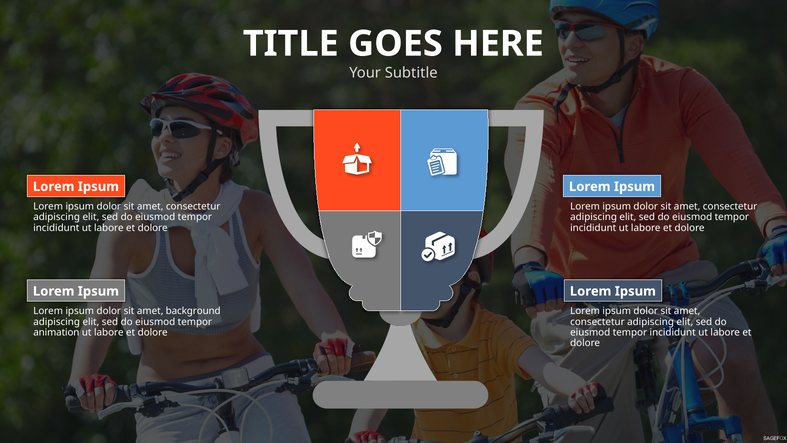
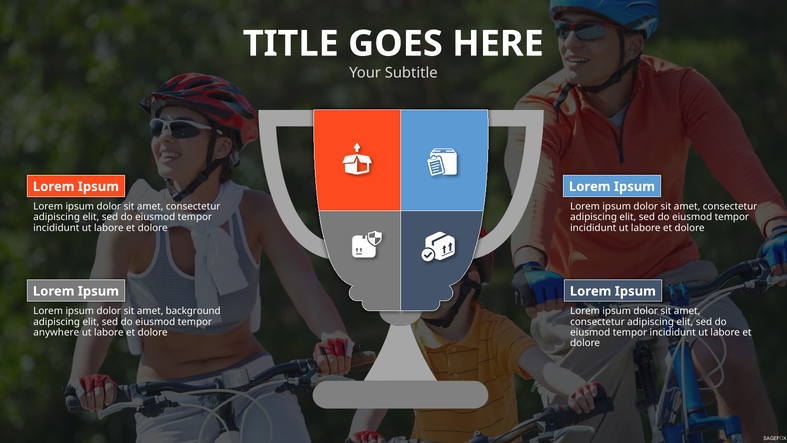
animation: animation -> anywhere (56, 332)
